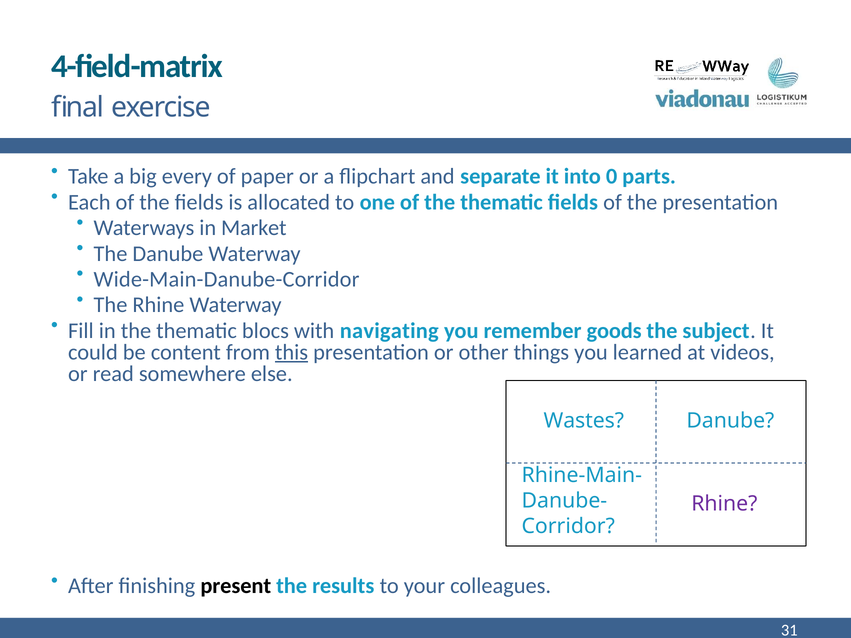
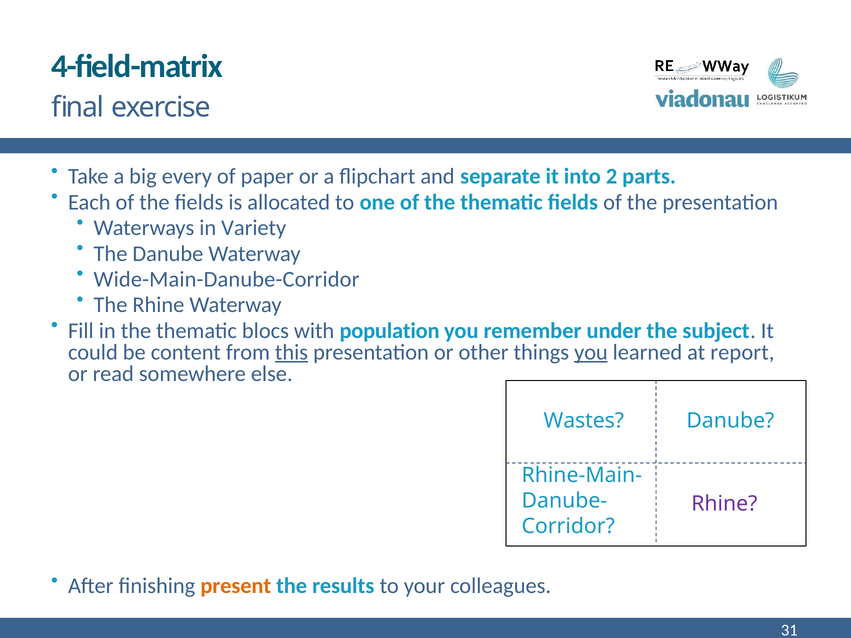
0: 0 -> 2 (612, 177)
Market: Market -> Variety (254, 228)
navigating: navigating -> population (390, 331)
goods: goods -> under (614, 331)
you underline: none -> present (591, 352)
videos: videos -> report (742, 352)
present colour: black -> orange (236, 586)
